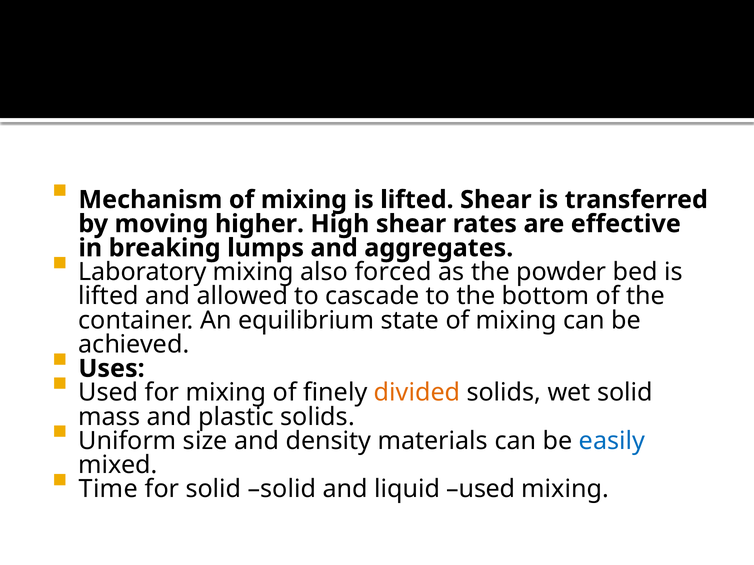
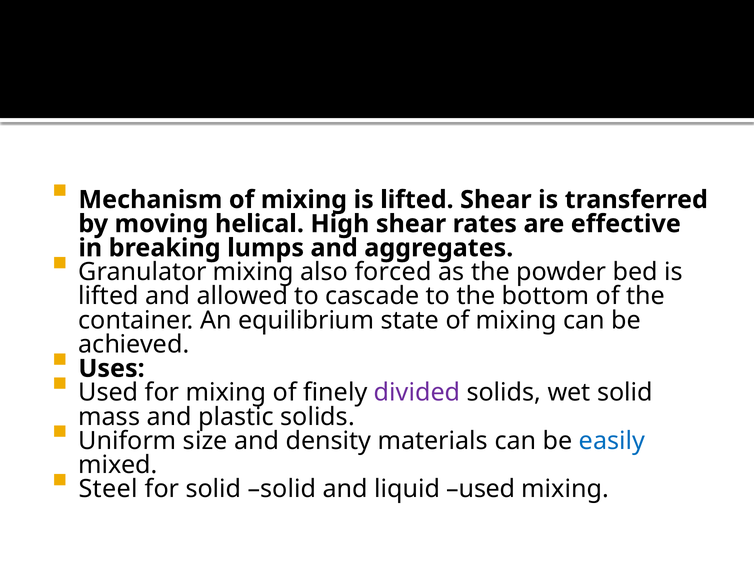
higher: higher -> helical (259, 224)
Laboratory: Laboratory -> Granulator (142, 272)
divided colour: orange -> purple (417, 393)
Time: Time -> Steel (108, 490)
